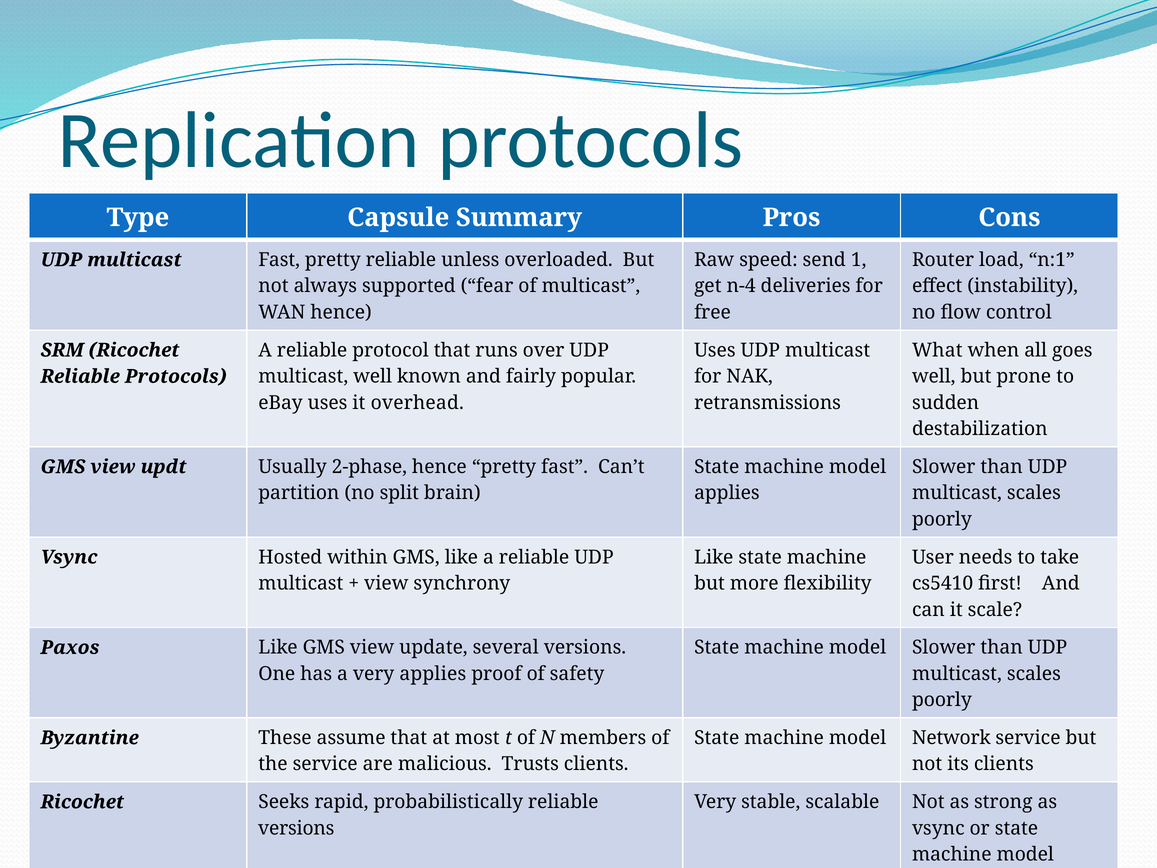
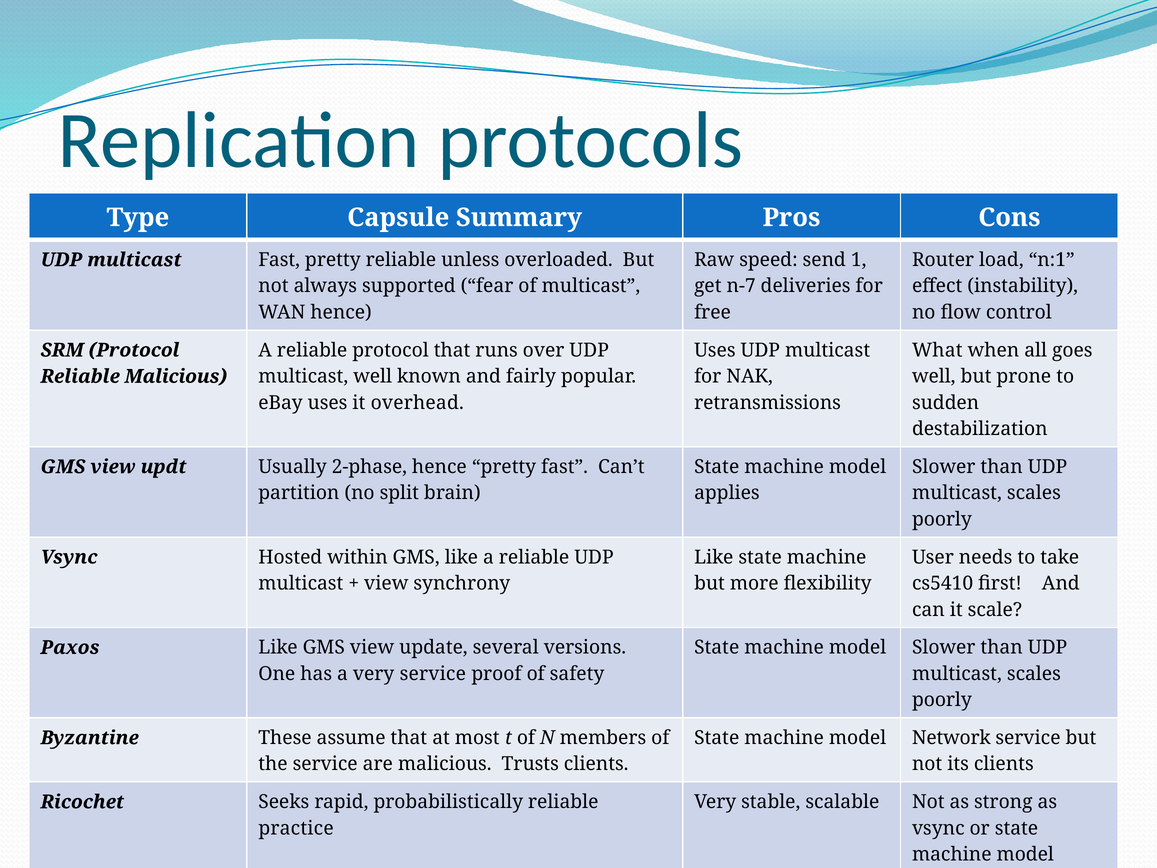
n-4: n-4 -> n-7 (741, 286)
SRM Ricochet: Ricochet -> Protocol (134, 350)
Reliable Protocols: Protocols -> Malicious (176, 376)
very applies: applies -> service (433, 674)
versions: versions -> practice (296, 828)
